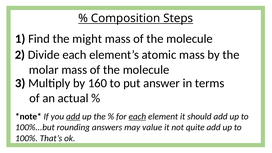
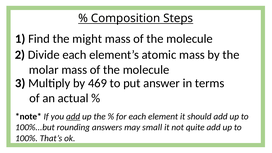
160: 160 -> 469 (97, 83)
each underline: present -> none (137, 117)
value: value -> small (152, 127)
